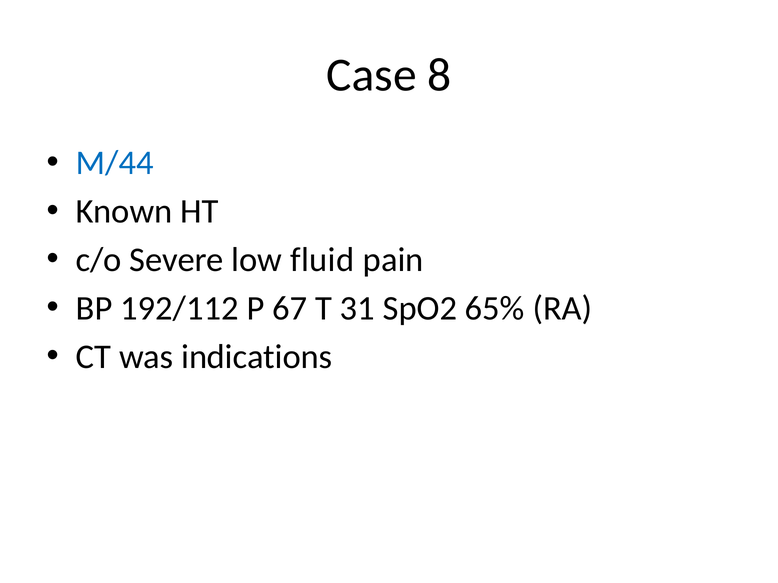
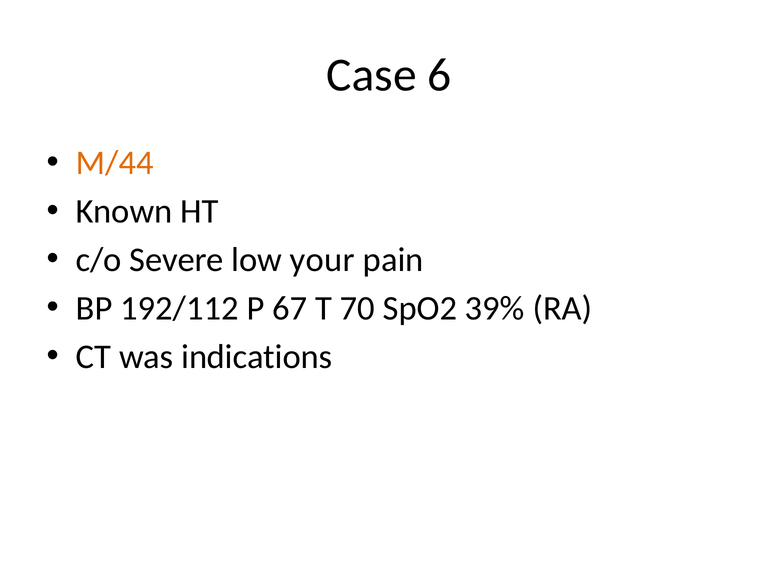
8: 8 -> 6 (439, 75)
M/44 colour: blue -> orange (115, 163)
fluid: fluid -> your (322, 260)
31: 31 -> 70 (357, 308)
65%: 65% -> 39% (495, 308)
